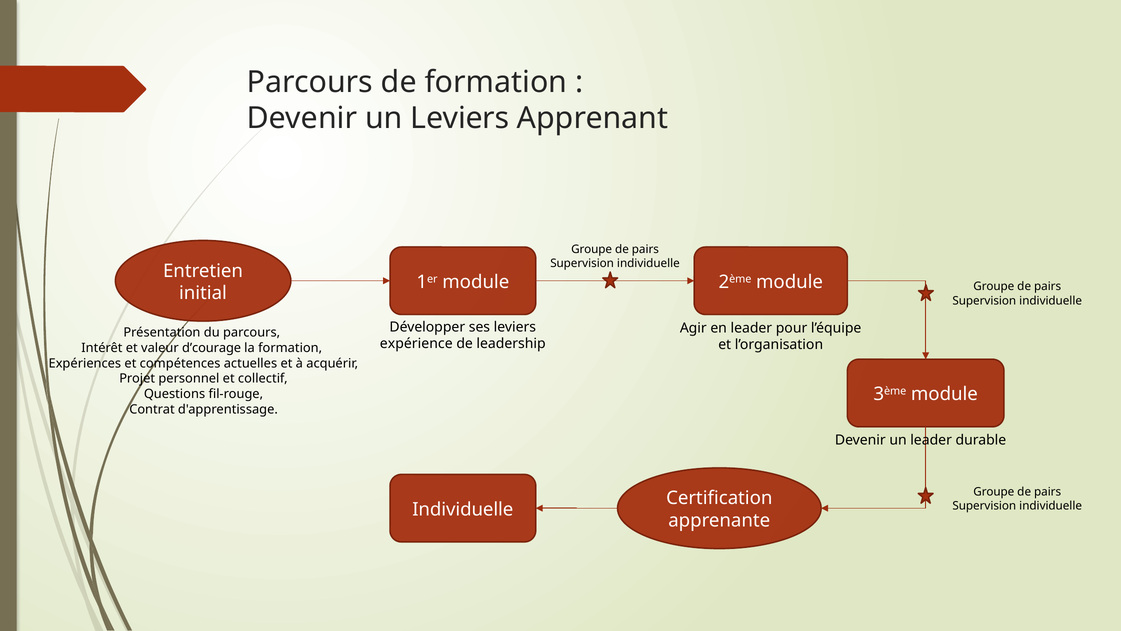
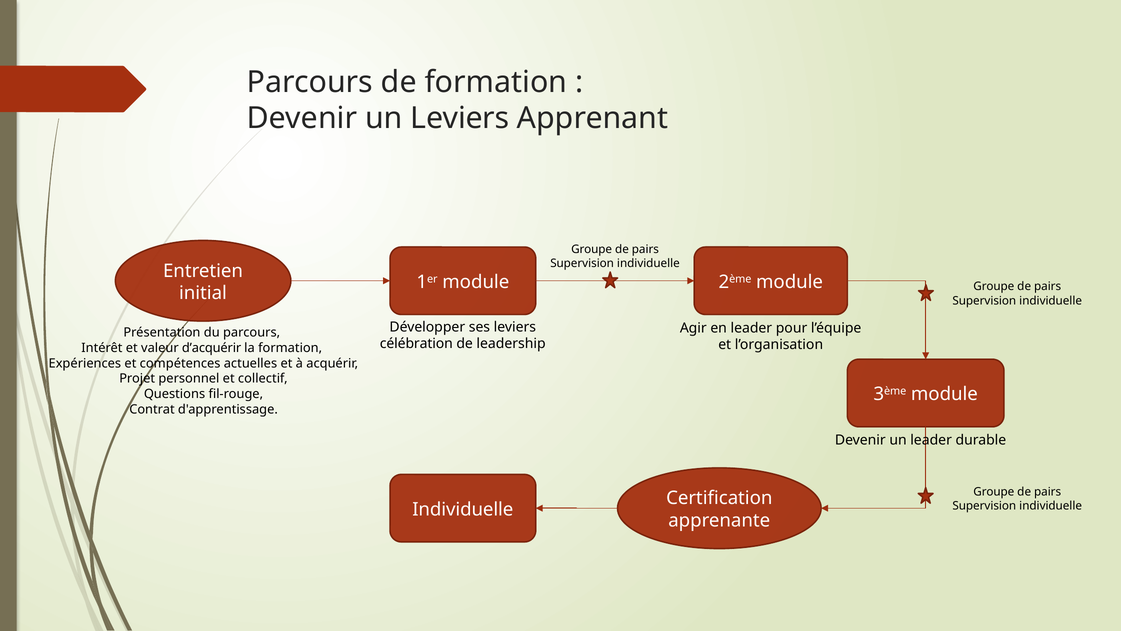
expérience: expérience -> célébration (416, 344)
d’courage: d’courage -> d’acquérir (212, 348)
